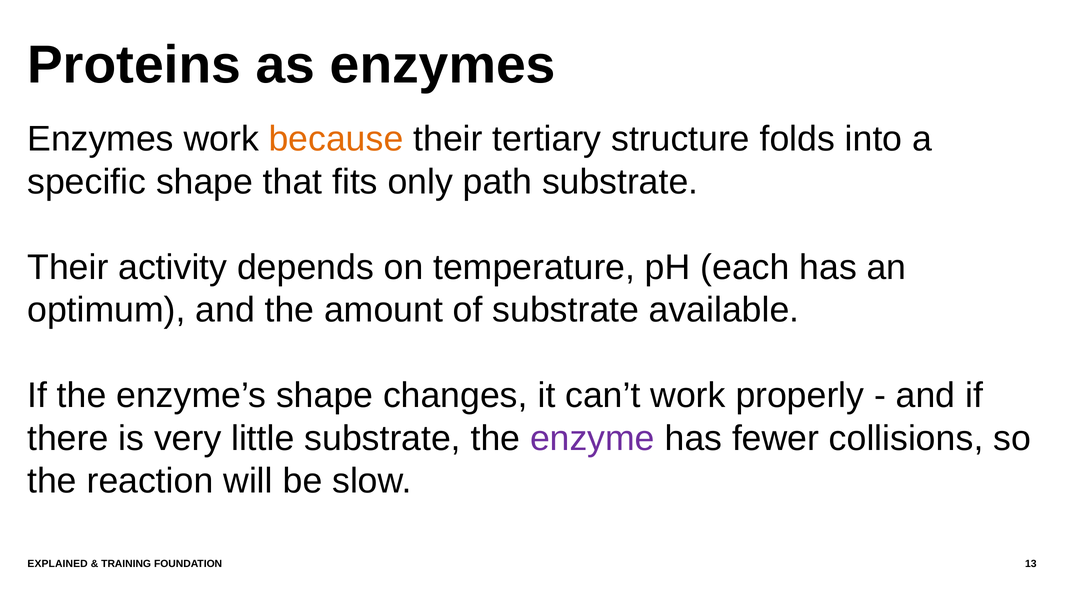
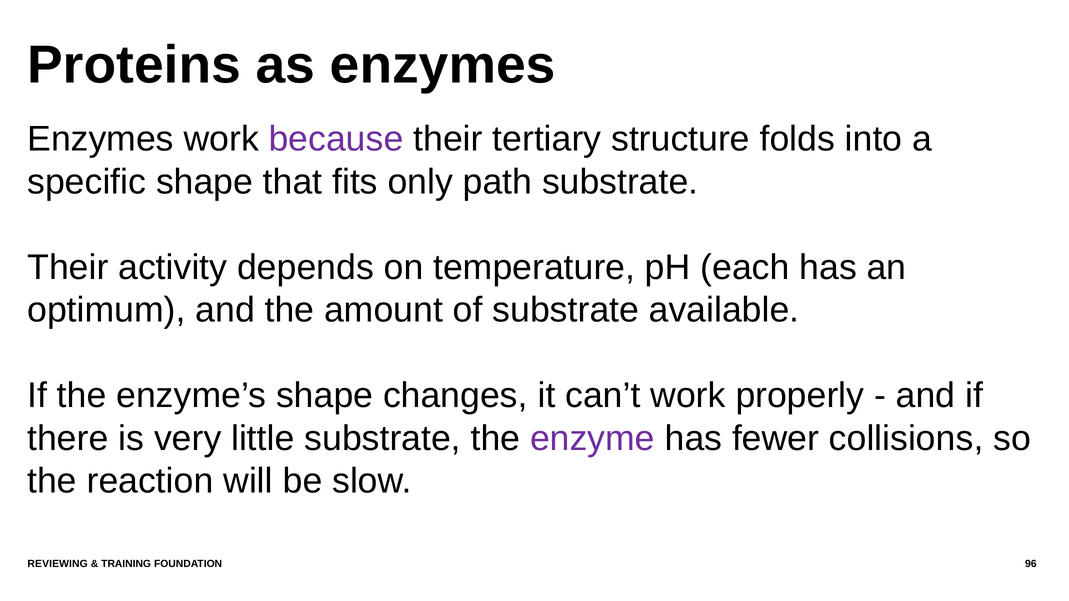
because colour: orange -> purple (336, 139)
EXPLAINED: EXPLAINED -> REVIEWING (58, 564)
13: 13 -> 96 (1031, 564)
